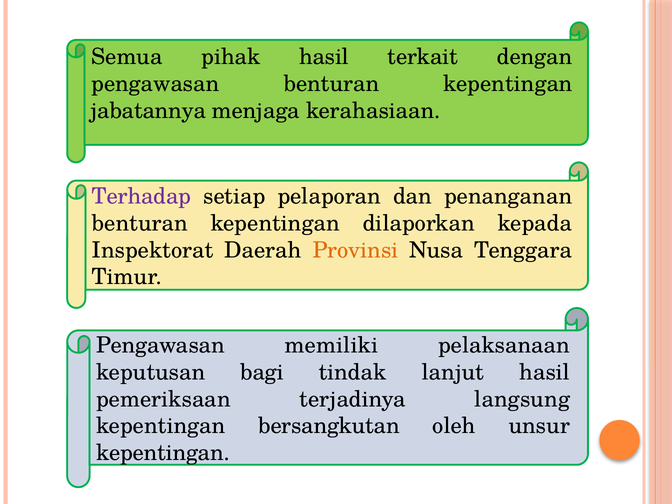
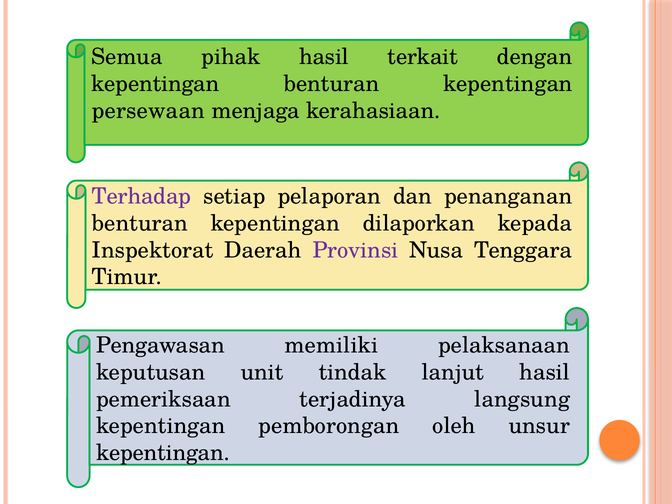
pengawasan: pengawasan -> kepentingan (155, 84)
jabatannya: jabatannya -> persewaan (148, 111)
Provinsi colour: orange -> purple (355, 250)
bagi: bagi -> unit (262, 372)
bersangkutan: bersangkutan -> pemborongan (329, 426)
